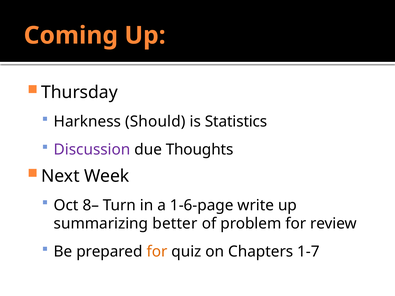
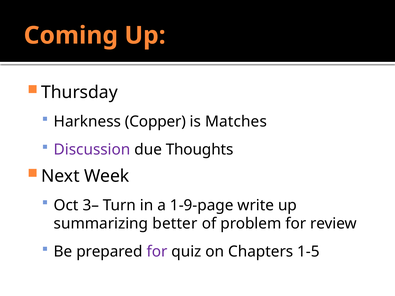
Should: Should -> Copper (155, 122)
Statistics: Statistics -> Matches (236, 122)
8–: 8– -> 3– (91, 205)
1-6-page: 1-6-page -> 1-9-page (202, 205)
for colour: orange -> purple (157, 252)
1-7: 1-7 -> 1-5 (308, 252)
